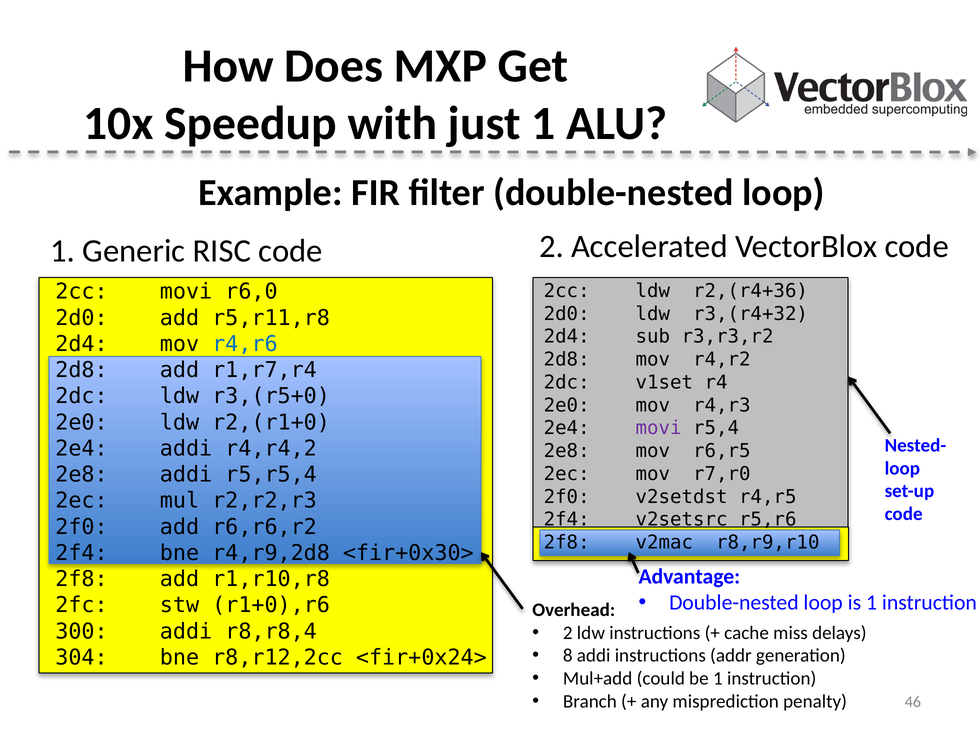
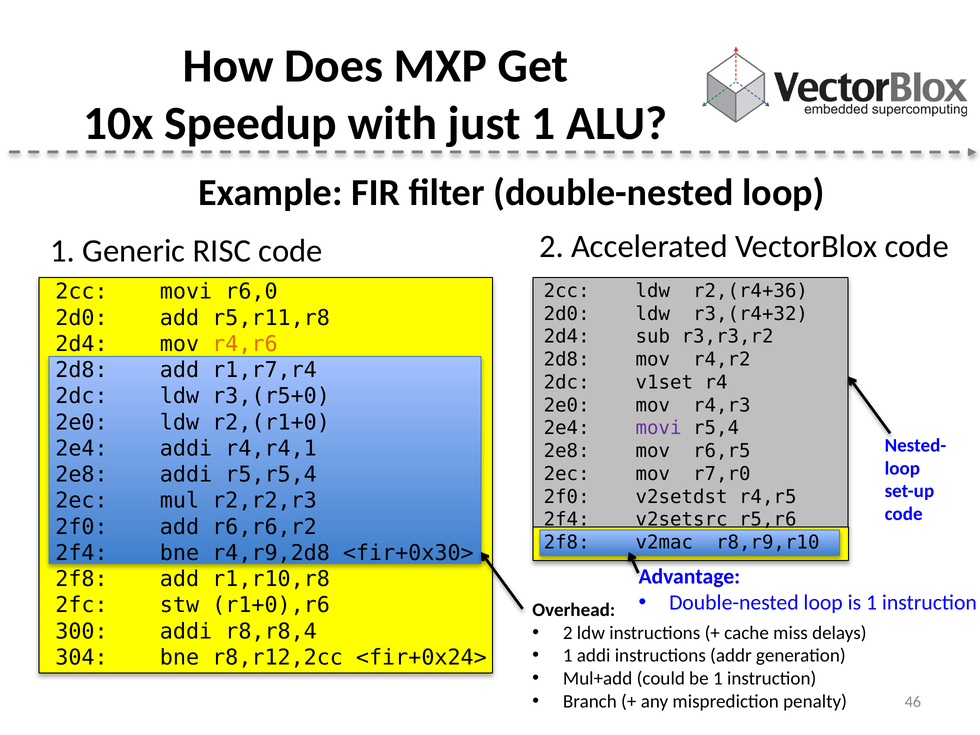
r4,r6 colour: blue -> orange (245, 344)
r4,r4,2: r4,r4,2 -> r4,r4,1 (271, 449)
8: 8 -> 1 (568, 656)
